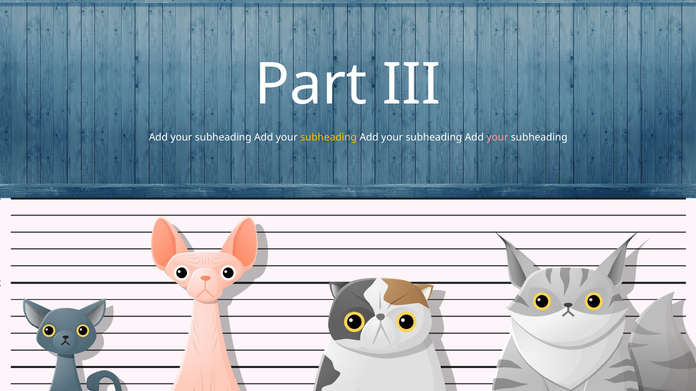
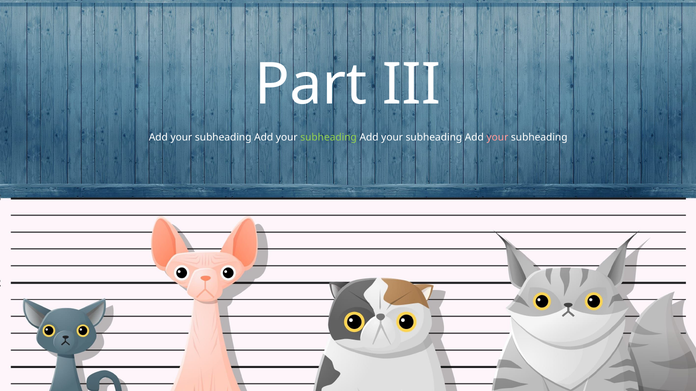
subheading colour: yellow -> light green (329, 137)
